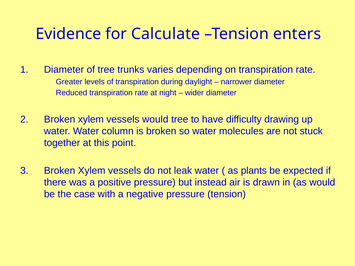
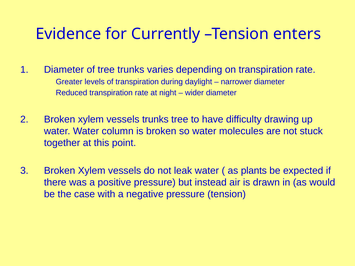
Calculate: Calculate -> Currently (166, 34)
vessels would: would -> trunks (155, 119)
